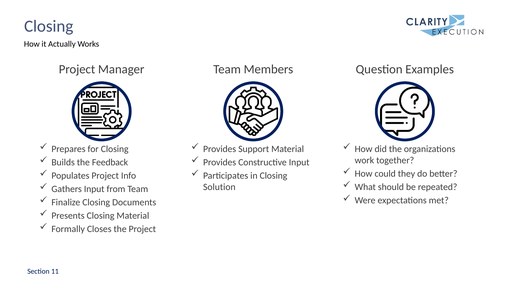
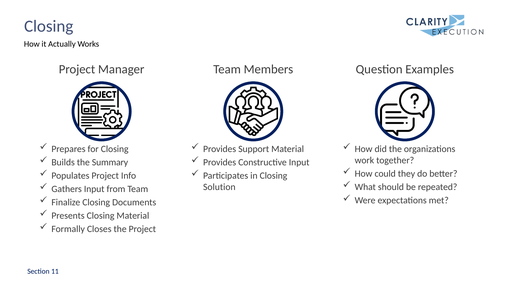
Feedback: Feedback -> Summary (110, 162)
